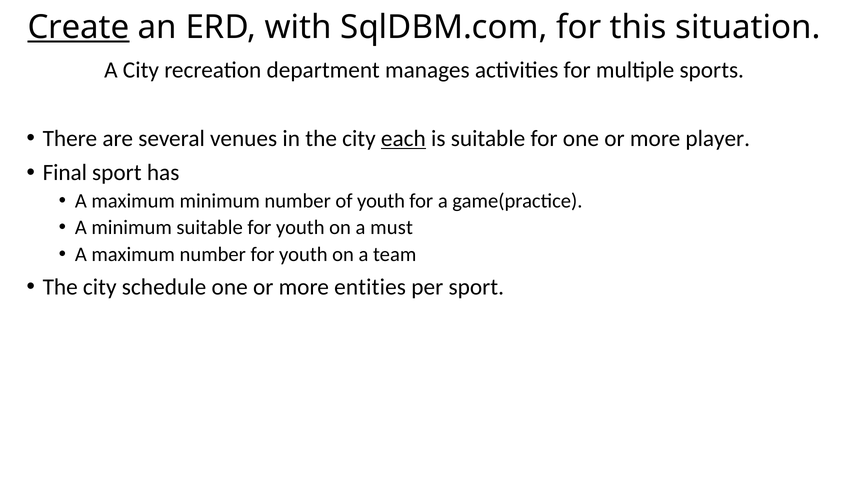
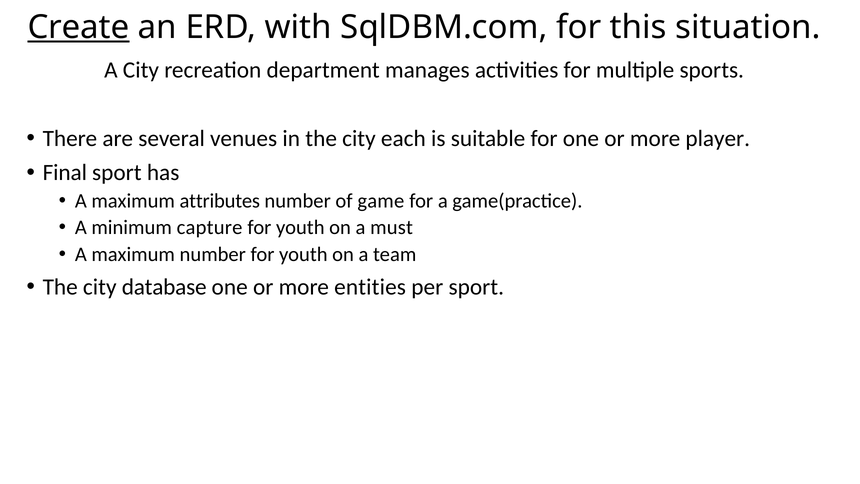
each underline: present -> none (403, 138)
maximum minimum: minimum -> attributes (220, 201)
of youth: youth -> game (381, 201)
minimum suitable: suitable -> capture (210, 227)
schedule: schedule -> database (164, 287)
